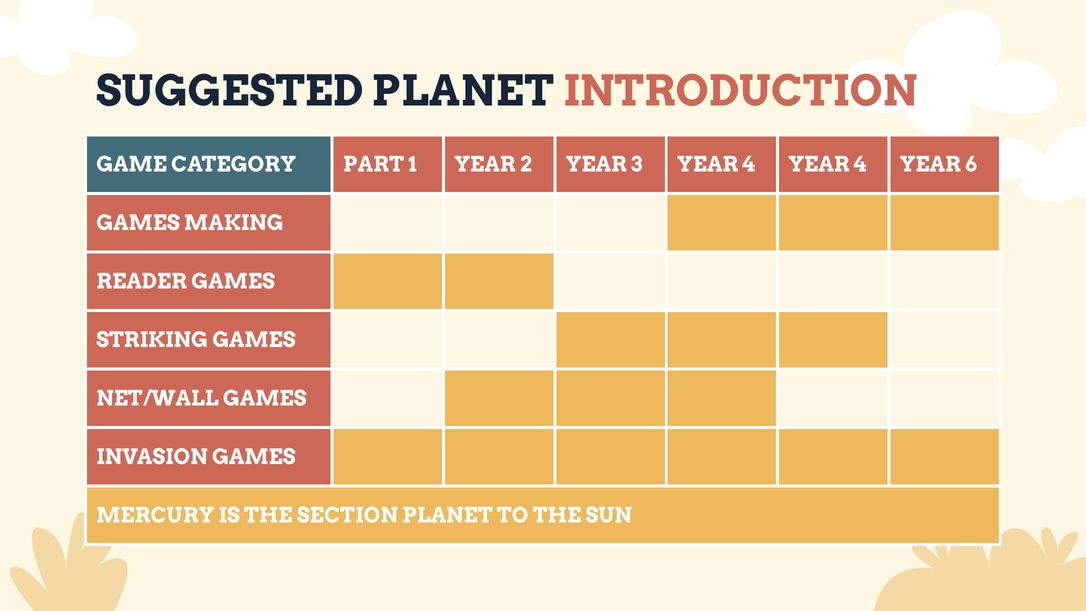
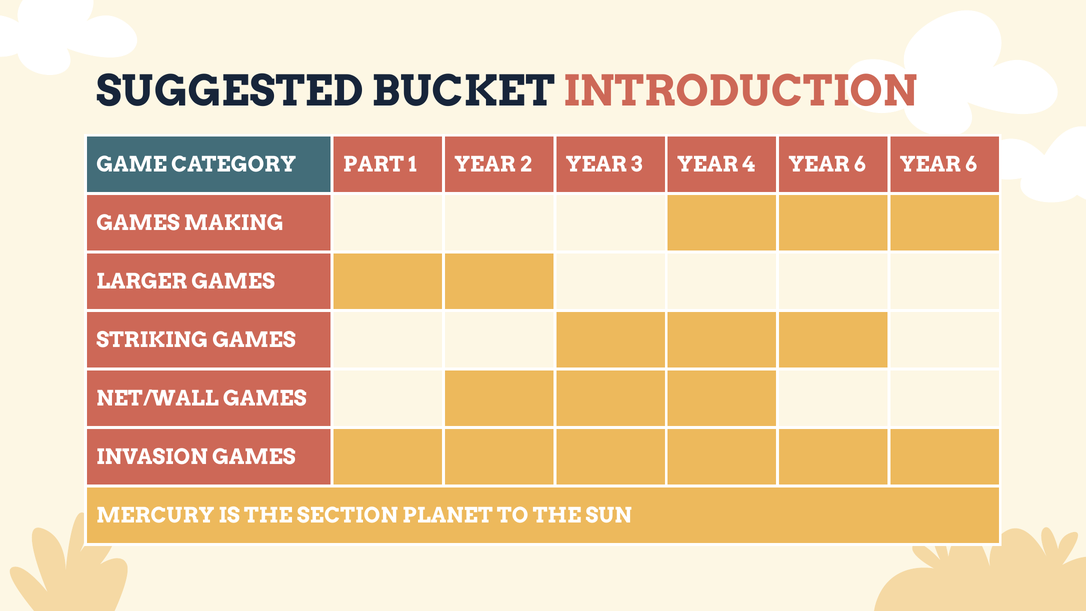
SUGGESTED PLANET: PLANET -> BUCKET (463, 92)
4 YEAR 4: 4 -> 6 (860, 165)
READER: READER -> LARGER (142, 282)
